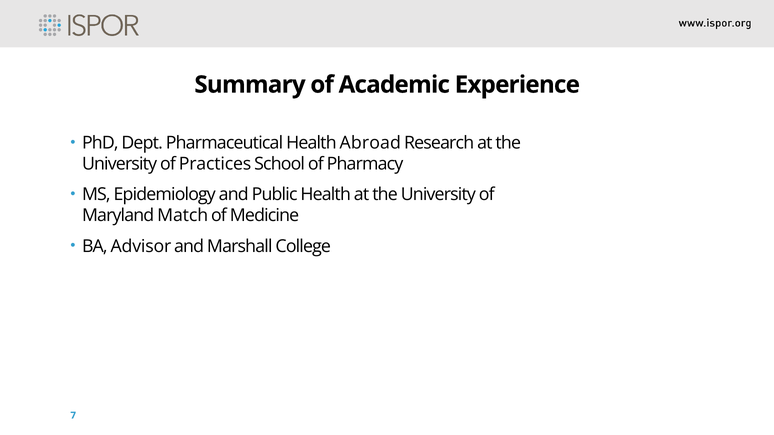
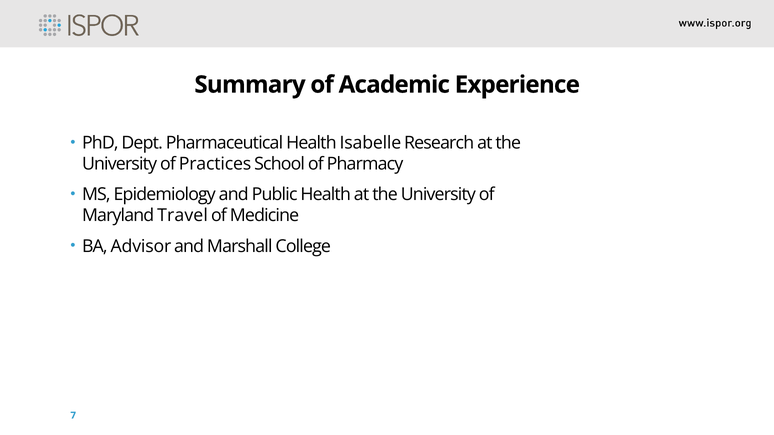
Abroad: Abroad -> Isabelle (370, 143)
Match: Match -> Travel (183, 216)
